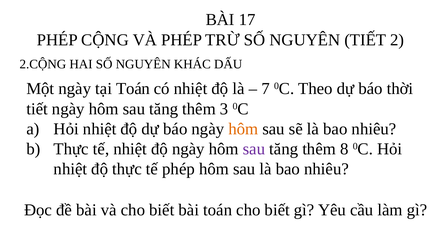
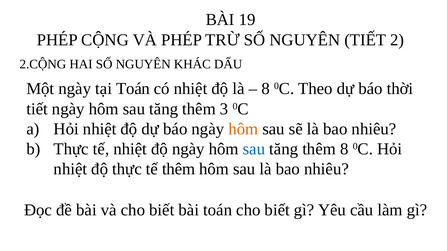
17: 17 -> 19 (247, 20)
7: 7 -> 8 (266, 89)
sau colour: purple -> blue (254, 149)
tế phép: phép -> thêm (179, 169)
